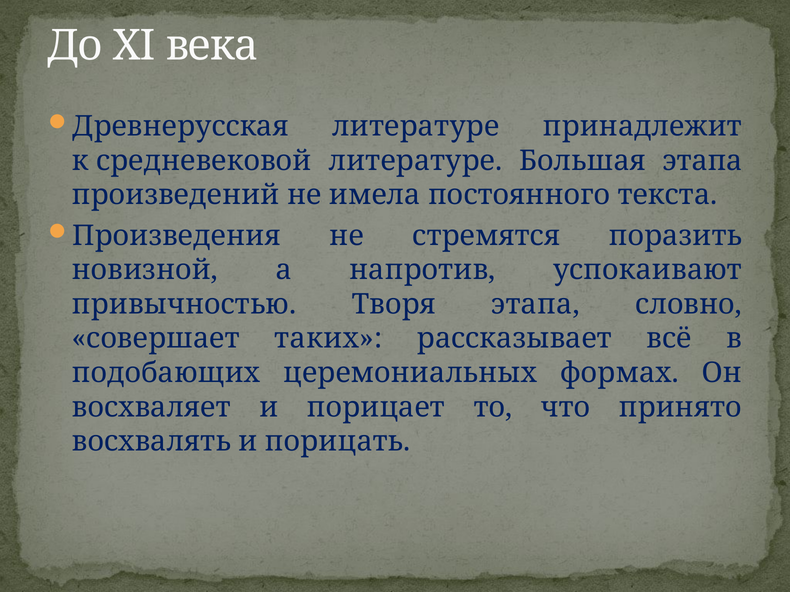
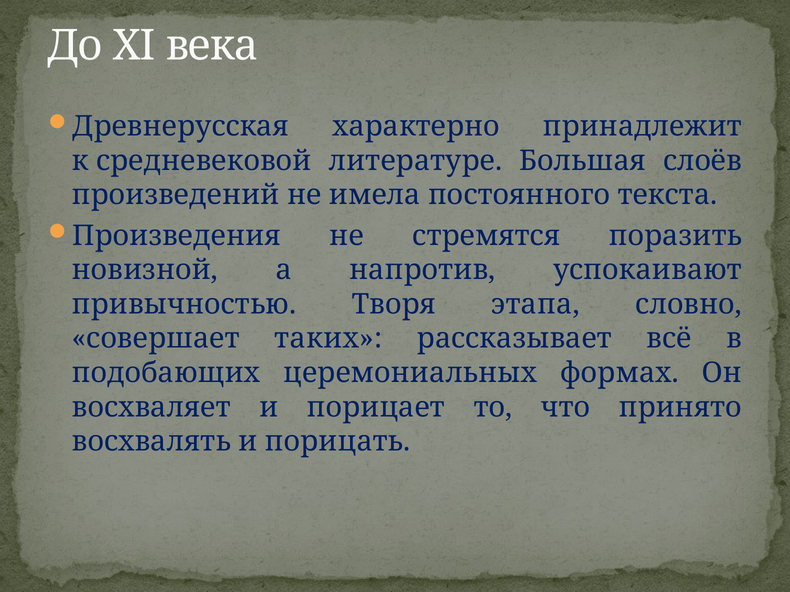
Древнерусская литературе: литературе -> характерно (416, 126)
Большая этапа: этапа -> слоёв (703, 161)
